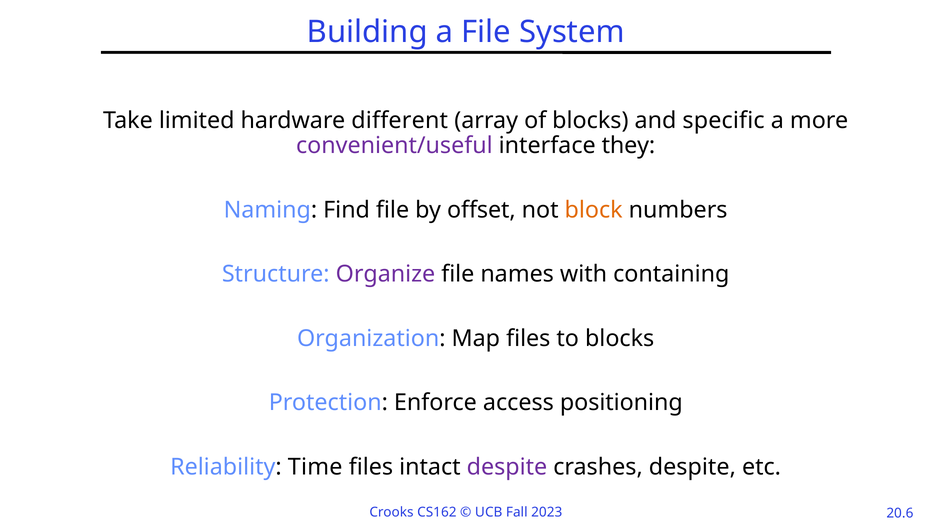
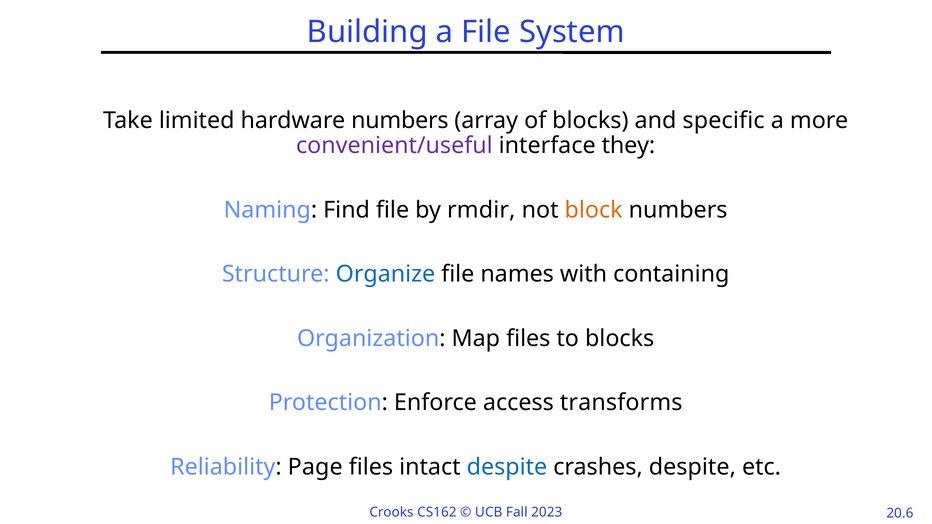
hardware different: different -> numbers (400, 121)
offset: offset -> rmdir (481, 210)
Organize colour: purple -> blue (385, 274)
positioning: positioning -> transforms (621, 403)
Time: Time -> Page (315, 467)
despite colour: purple -> blue (507, 467)
